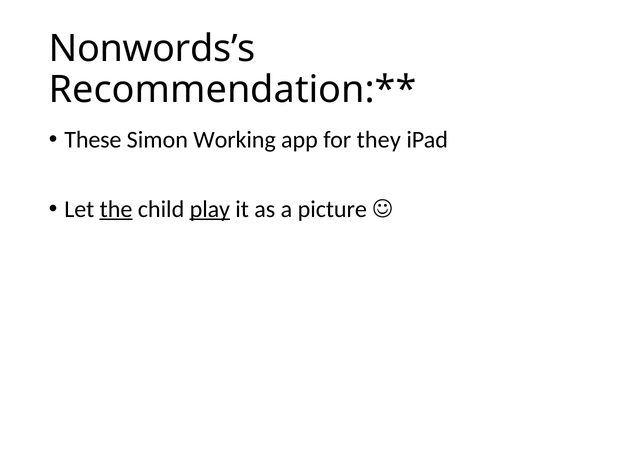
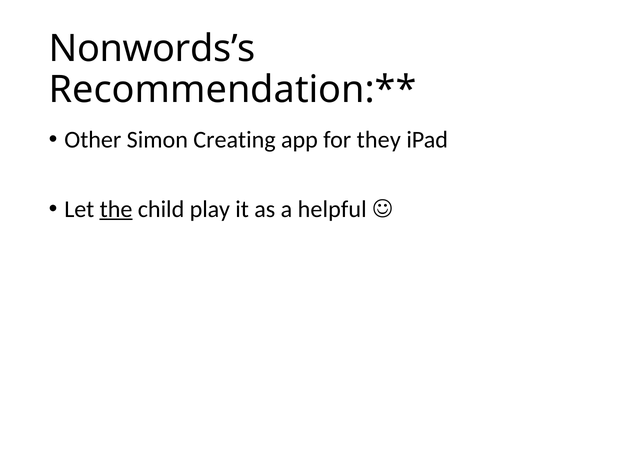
These: These -> Other (93, 140)
Working: Working -> Creating (234, 140)
play underline: present -> none (210, 209)
picture: picture -> helpful (332, 209)
